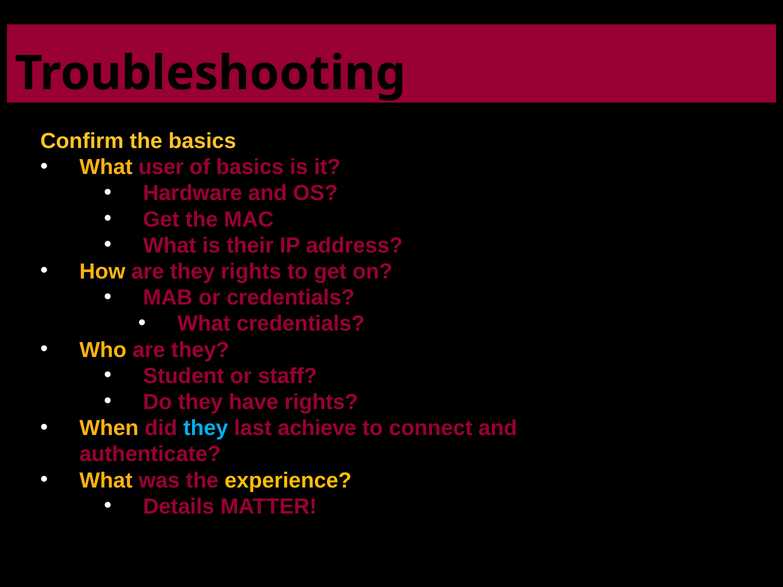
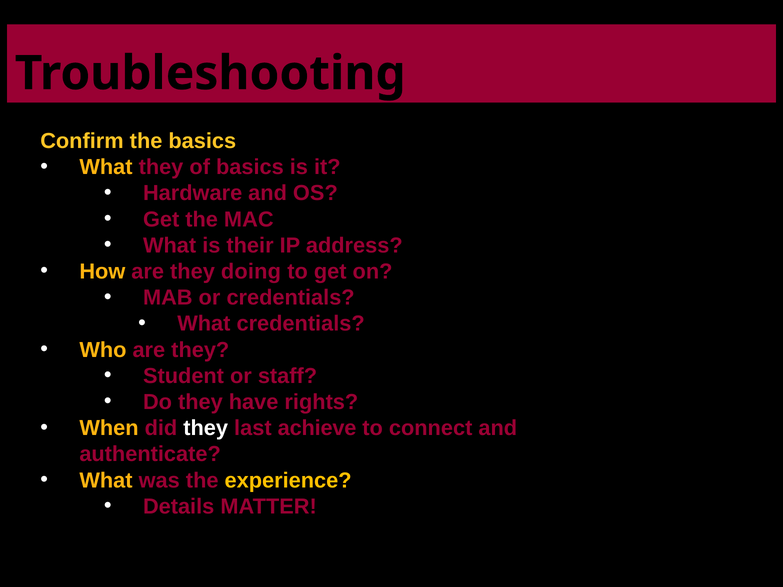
What user: user -> they (161, 167)
they rights: rights -> doing (251, 272)
they colour: light blue -> white (206, 428)
